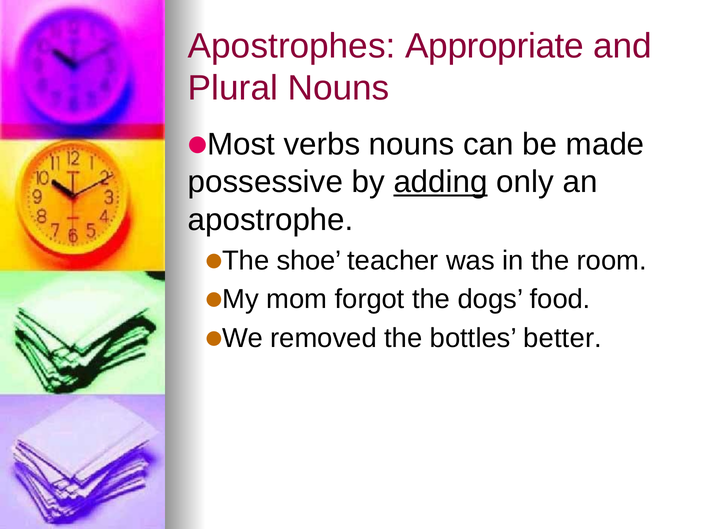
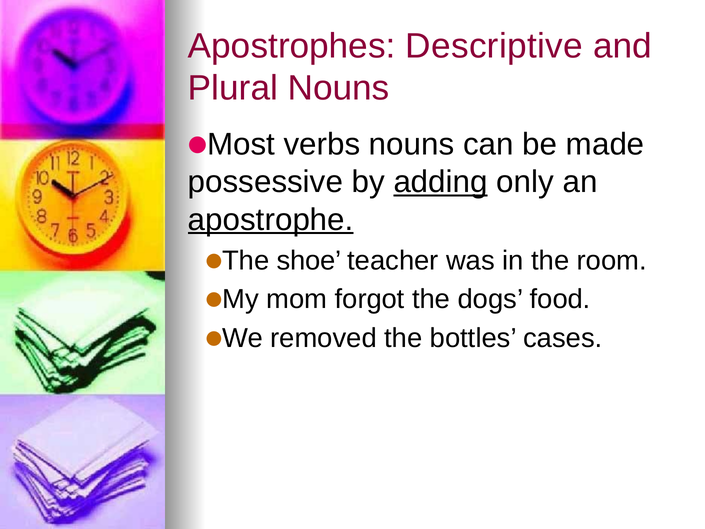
Appropriate: Appropriate -> Descriptive (494, 46)
apostrophe underline: none -> present (271, 220)
better: better -> cases (563, 338)
